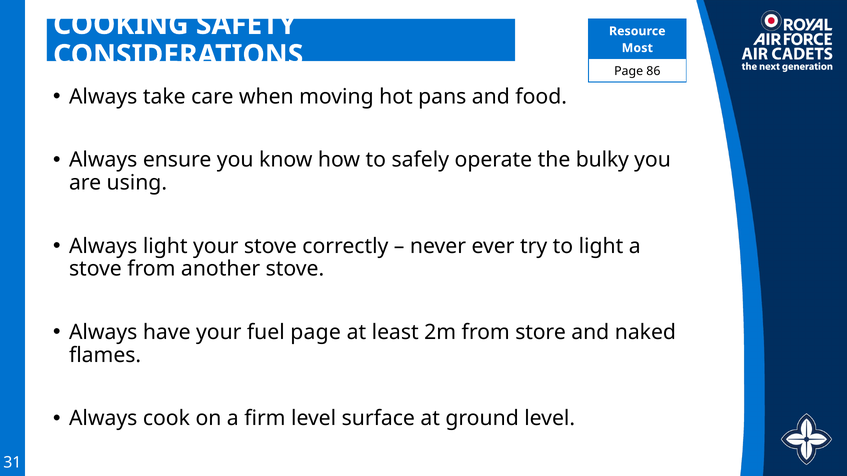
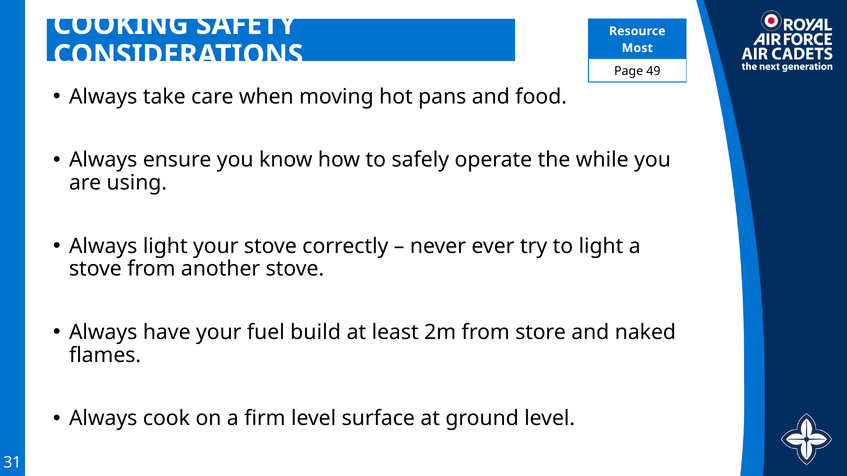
86: 86 -> 49 (653, 71)
bulky: bulky -> while (602, 160)
fuel page: page -> build (316, 333)
